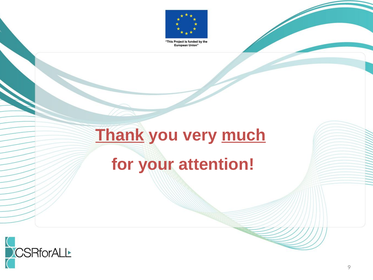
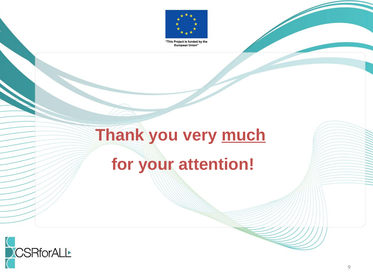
Thank underline: present -> none (120, 135)
